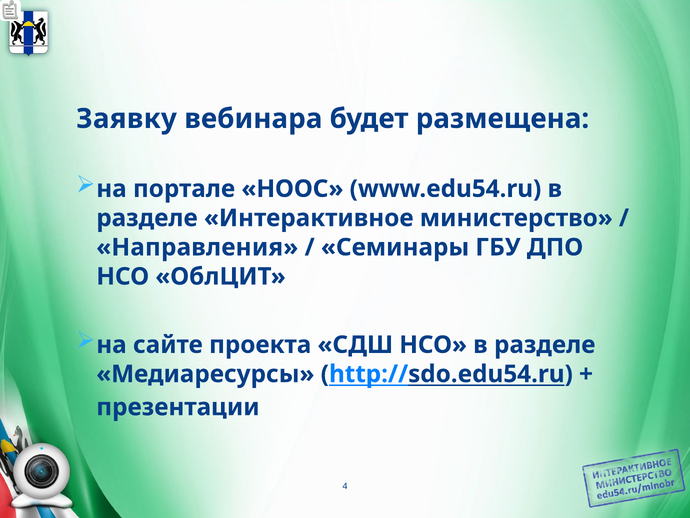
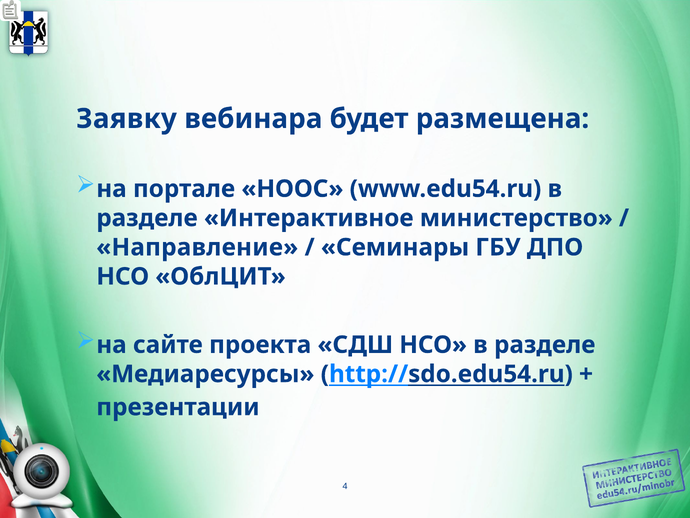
Направления: Направления -> Направление (197, 247)
